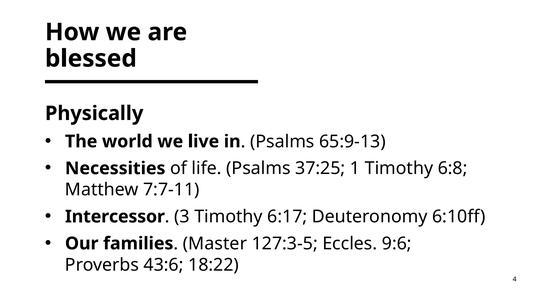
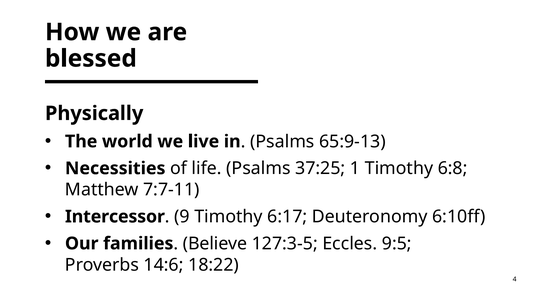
3: 3 -> 9 (182, 216)
Master: Master -> Believe (215, 243)
9:6: 9:6 -> 9:5 (397, 243)
43:6: 43:6 -> 14:6 (164, 265)
